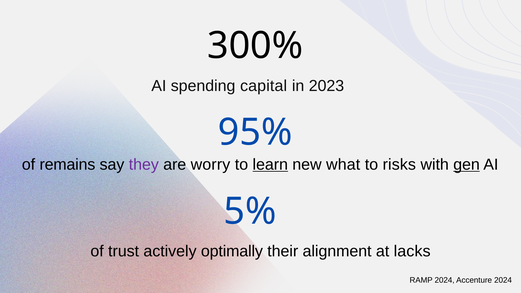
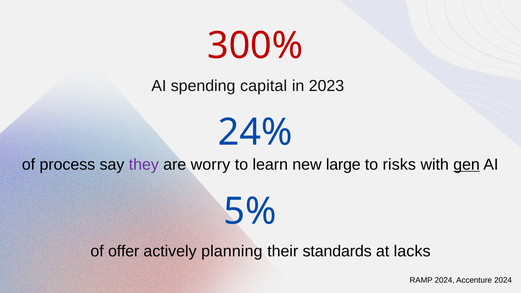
300% colour: black -> red (255, 46)
95%: 95% -> 24% (255, 133)
remains: remains -> process (67, 165)
learn underline: present -> none (270, 165)
what: what -> large (343, 165)
trust: trust -> offer (124, 251)
optimally: optimally -> planning (232, 251)
alignment: alignment -> standards (337, 251)
